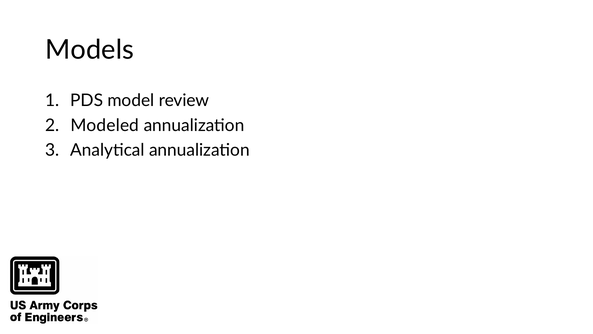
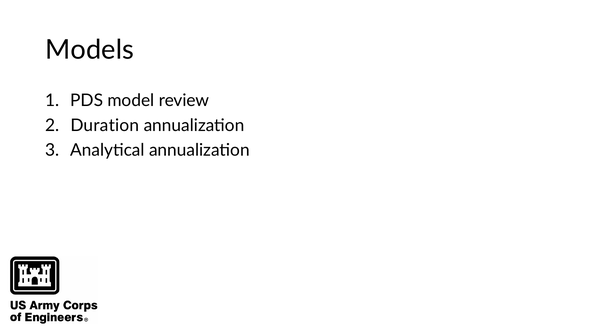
Modeled: Modeled -> Duration (105, 125)
